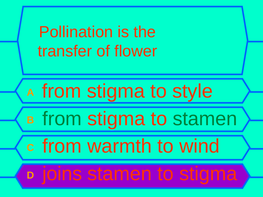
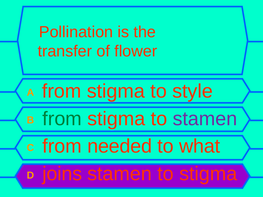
stamen colour: green -> purple (205, 119)
warmth: warmth -> needed (120, 146)
wind: wind -> what (200, 146)
